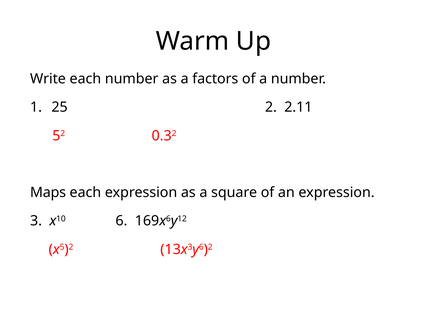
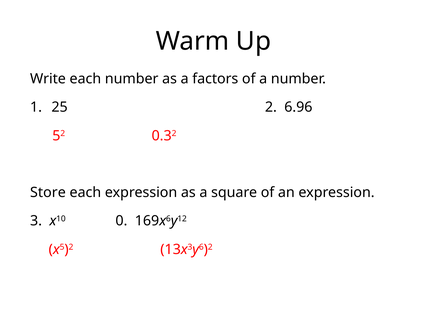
2.11: 2.11 -> 6.96 (298, 107)
Maps: Maps -> Store (48, 193)
6: 6 -> 0 (121, 221)
